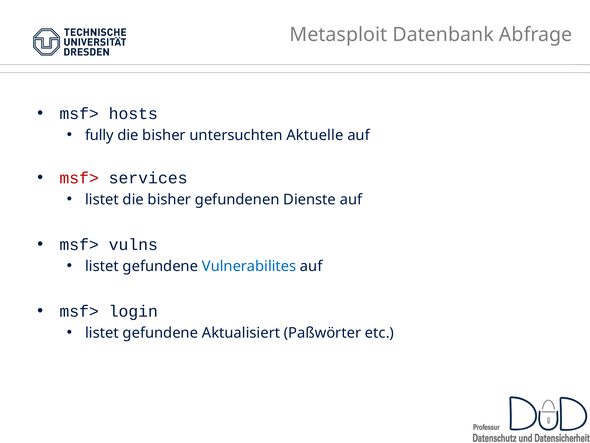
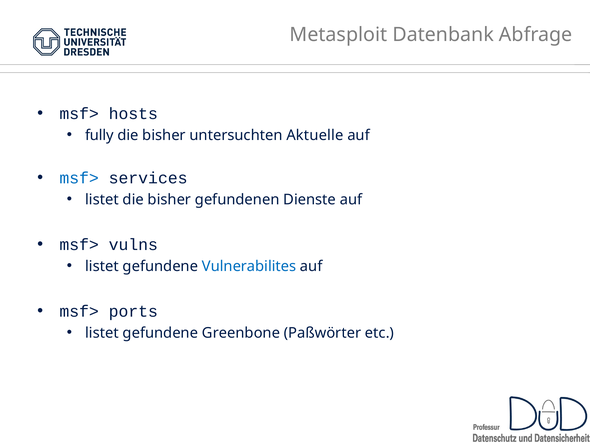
msf> colour: red -> blue (79, 178)
login: login -> ports (133, 311)
Aktualisiert: Aktualisiert -> Greenbone (241, 332)
